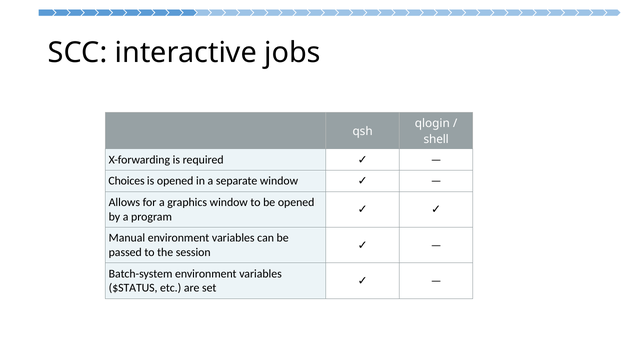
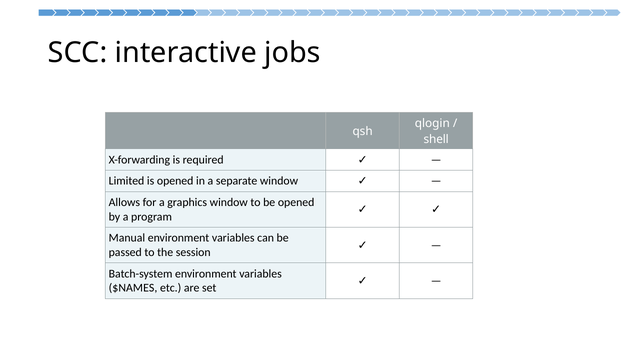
Choices: Choices -> Limited (127, 181)
$STATUS: $STATUS -> $NAMES (133, 288)
